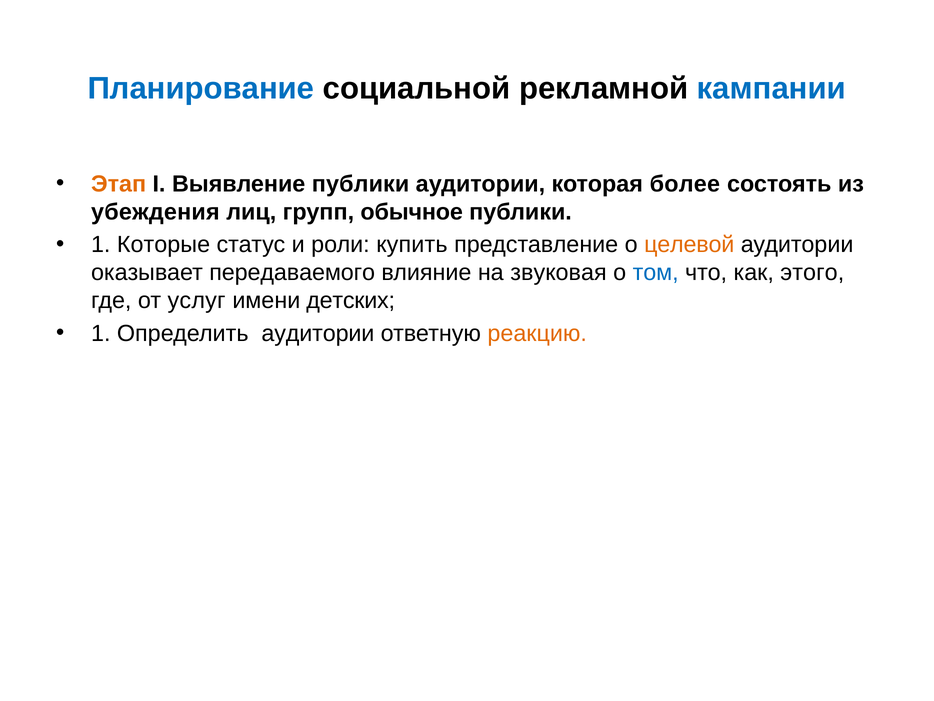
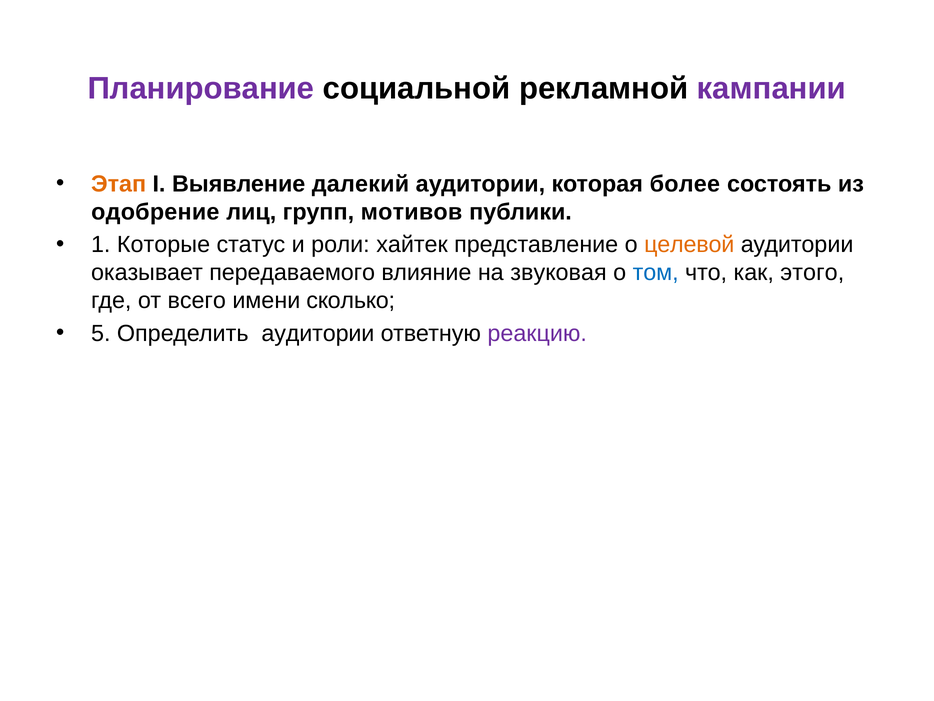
Планирование colour: blue -> purple (201, 89)
кампании colour: blue -> purple (771, 89)
Выявление публики: публики -> далекий (360, 184)
убеждения: убеждения -> одобрение (155, 212)
обычное: обычное -> мотивов (412, 212)
купить: купить -> хайтек (412, 244)
услуг: услуг -> всего (197, 301)
детских: детских -> сколько (351, 301)
1: 1 -> 5 (101, 333)
реакцию colour: orange -> purple (537, 333)
